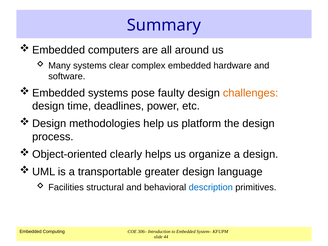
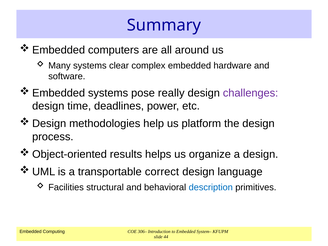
faulty: faulty -> really (171, 93)
challenges colour: orange -> purple (251, 93)
clearly: clearly -> results (126, 154)
greater: greater -> correct (162, 172)
